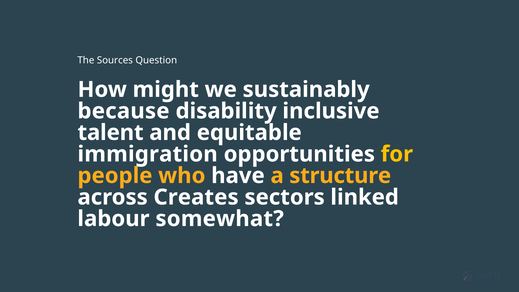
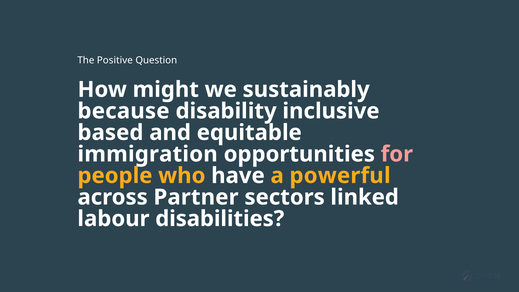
Sources: Sources -> Positive (115, 60)
talent: talent -> based (110, 133)
for colour: yellow -> pink (397, 154)
structure: structure -> powerful (340, 176)
Creates: Creates -> Partner (196, 197)
somewhat: somewhat -> disabilities (220, 219)
